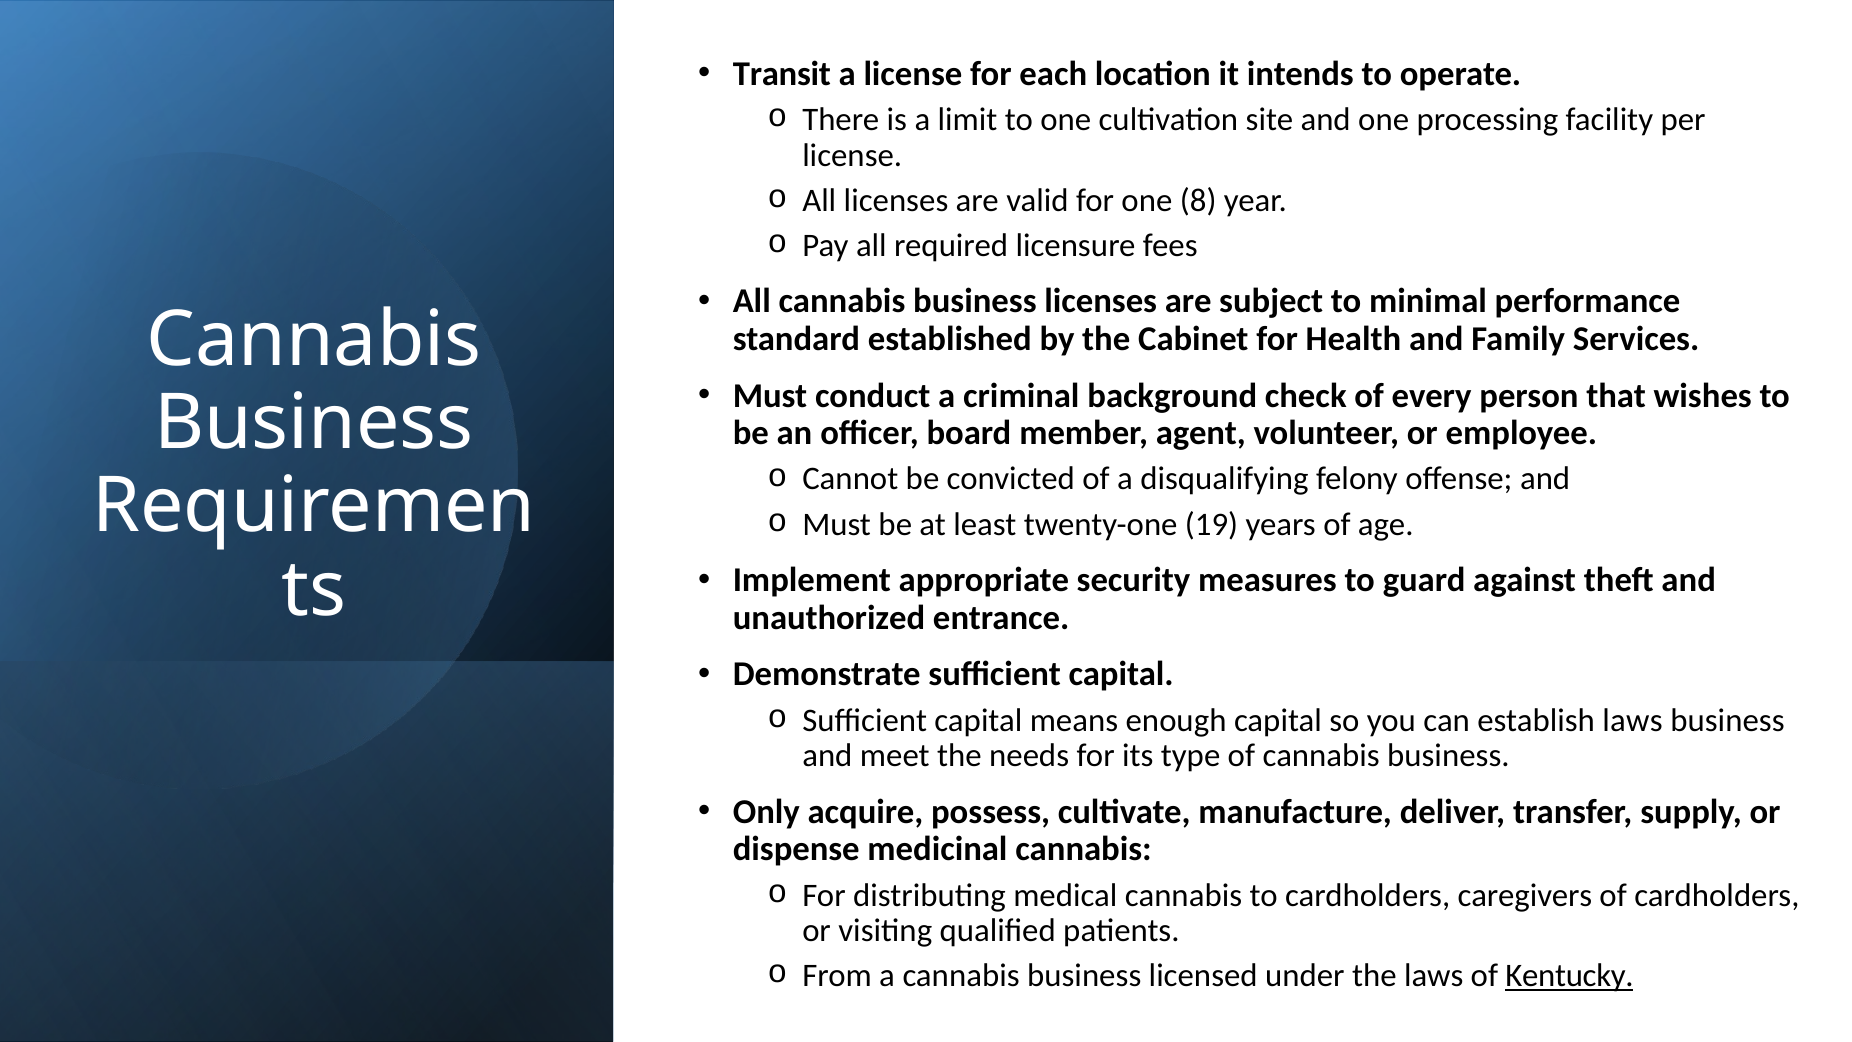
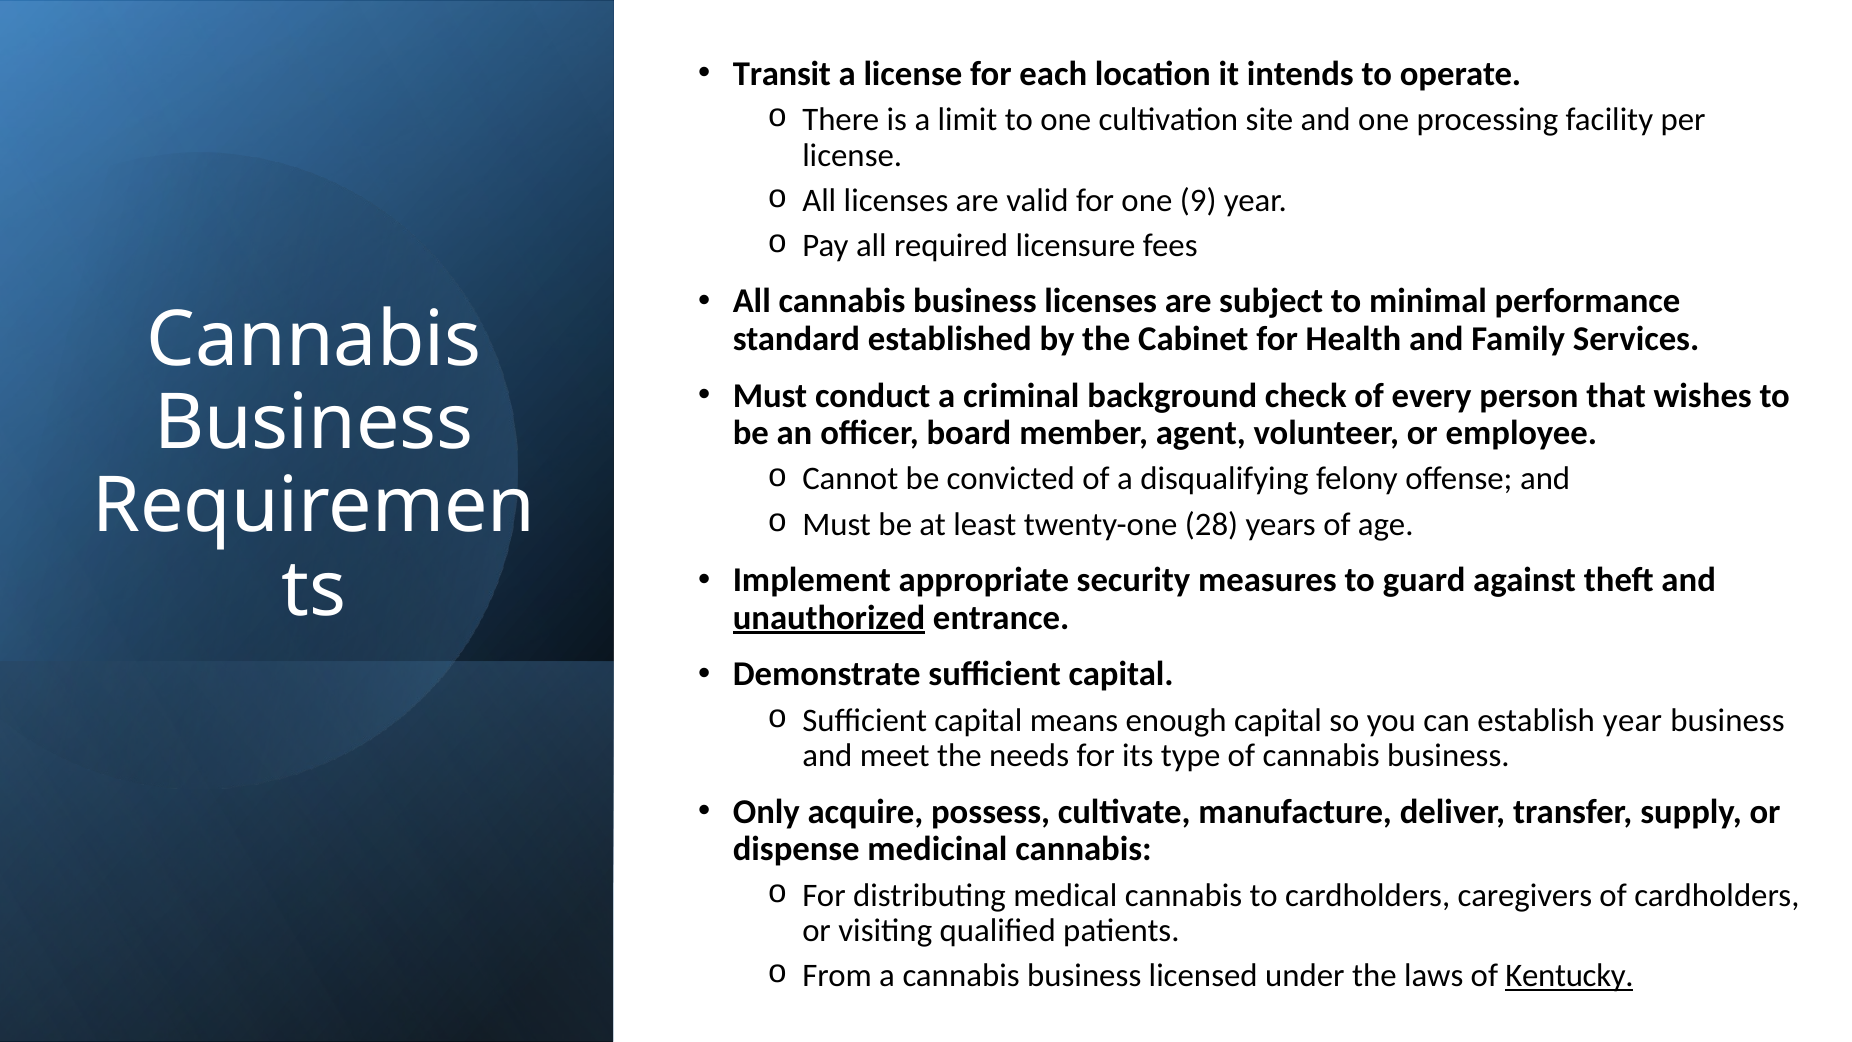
8: 8 -> 9 (1198, 200)
19: 19 -> 28 (1212, 524)
unauthorized underline: none -> present (829, 617)
establish laws: laws -> year (1633, 720)
